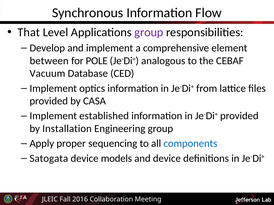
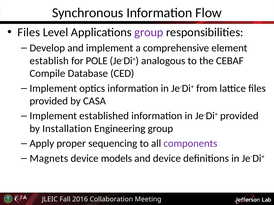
That: That -> Files (29, 32)
between: between -> establish (49, 61)
Vacuum: Vacuum -> Compile (47, 74)
components colour: blue -> purple (190, 144)
Satogata: Satogata -> Magnets (49, 159)
